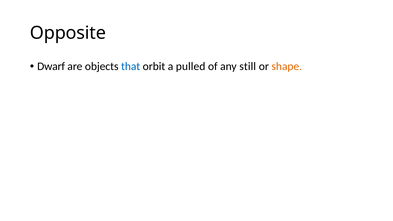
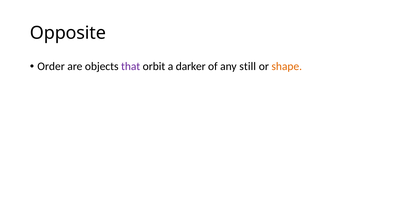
Dwarf: Dwarf -> Order (51, 66)
that colour: blue -> purple (131, 66)
pulled: pulled -> darker (191, 66)
